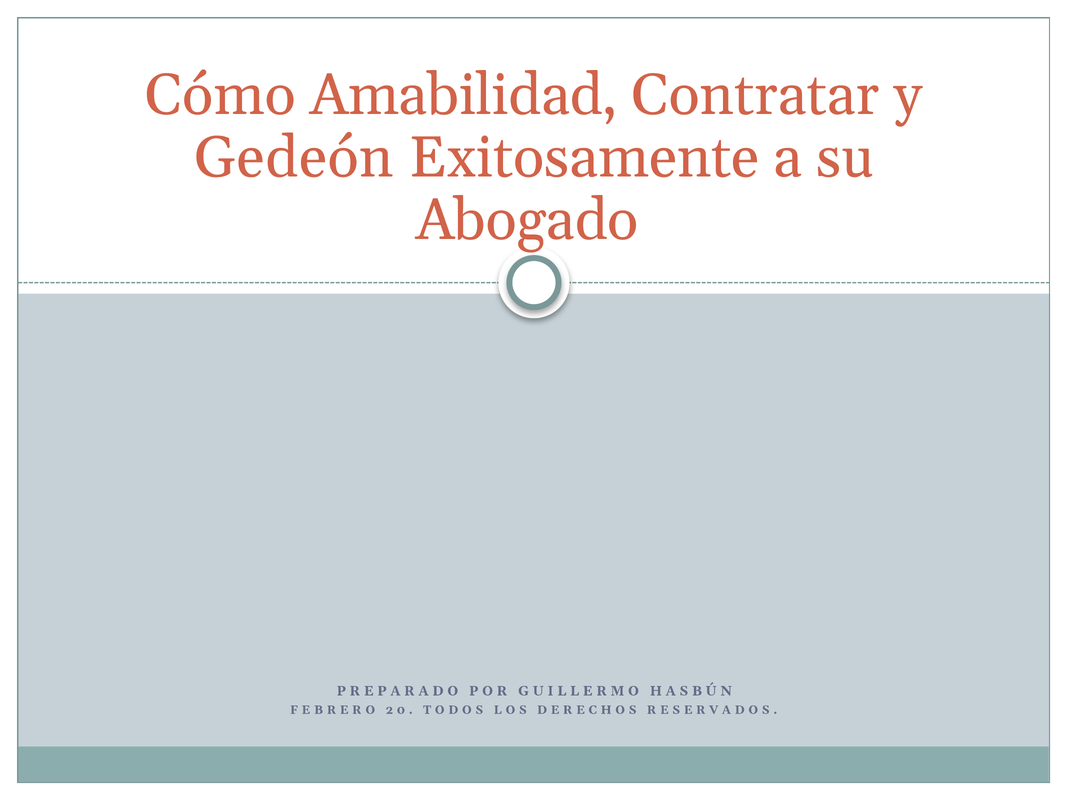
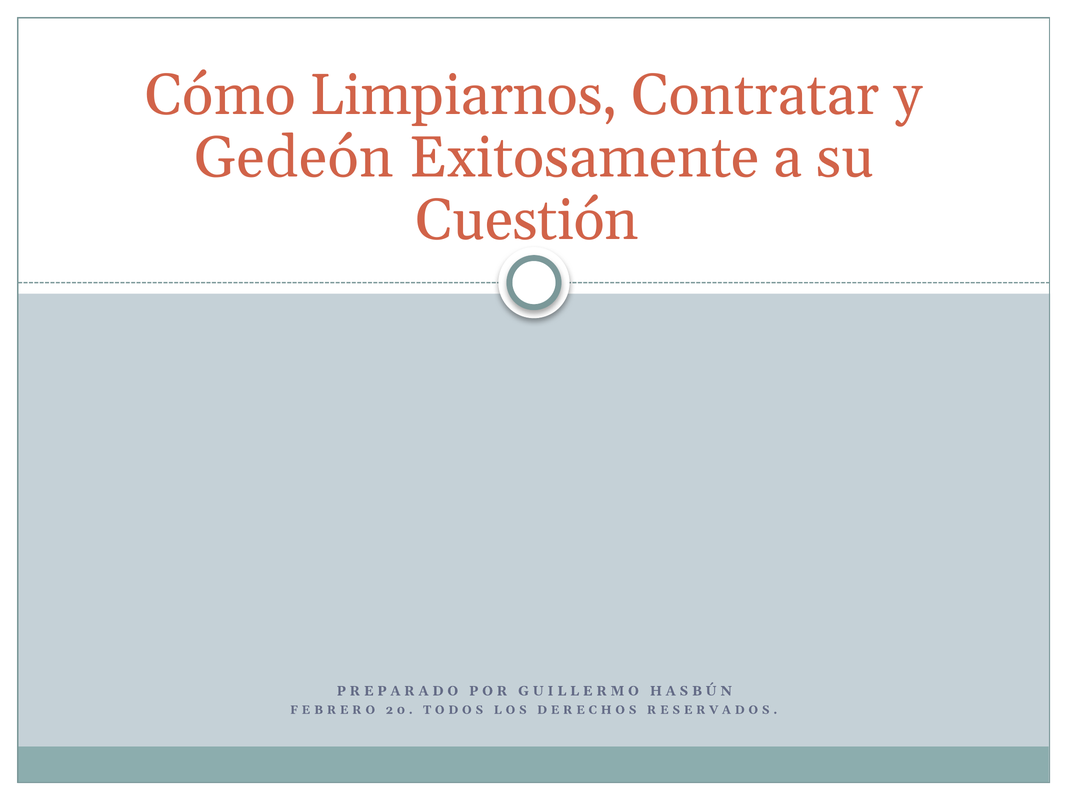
Amabilidad: Amabilidad -> Limpiarnos (464, 95)
Abogado: Abogado -> Cuestión (527, 220)
